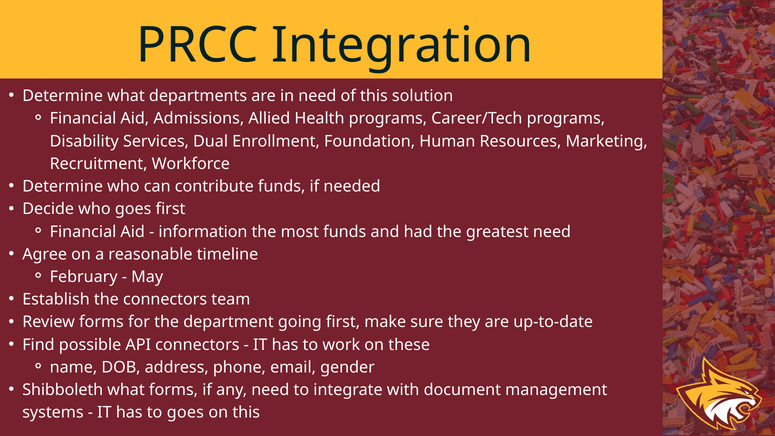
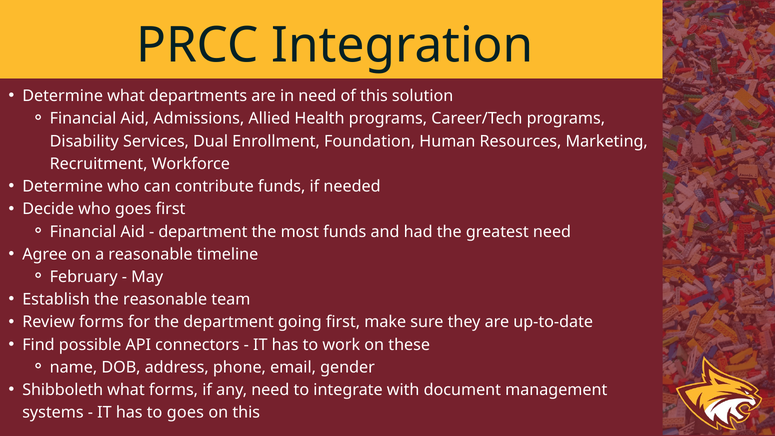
information: information -> department (203, 232)
the connectors: connectors -> reasonable (165, 299)
